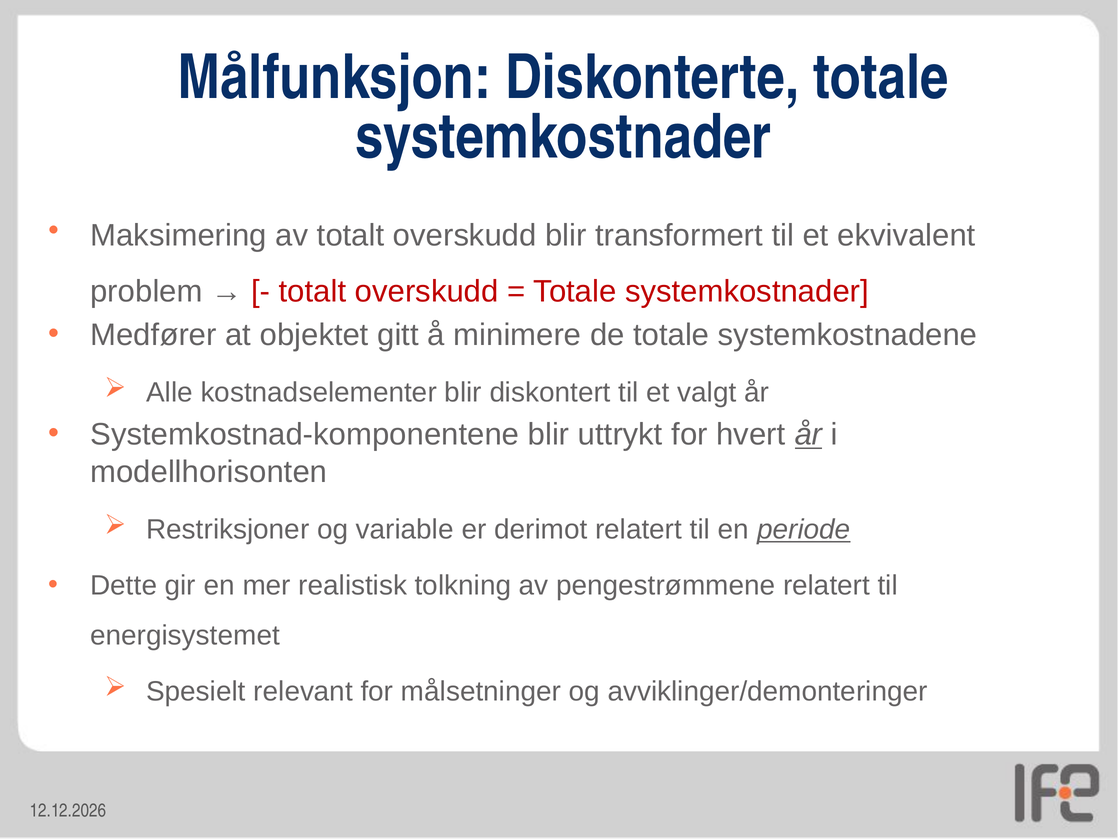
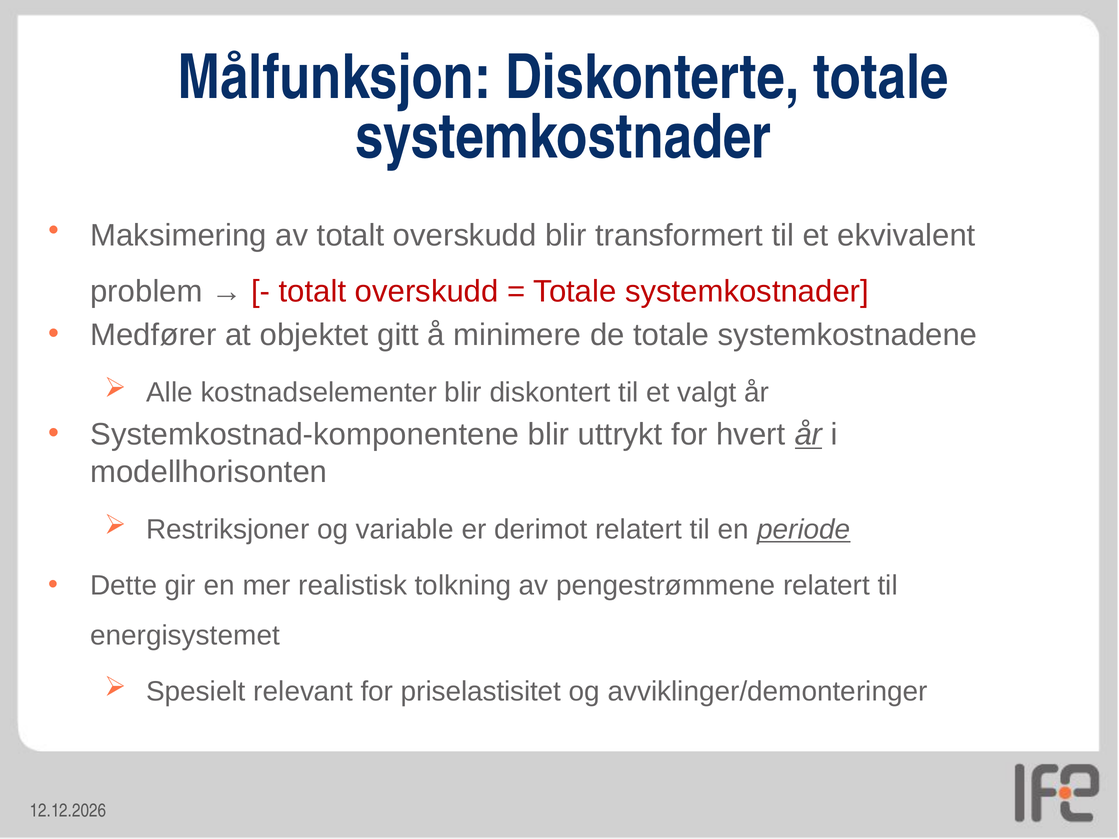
målsetninger: målsetninger -> priselastisitet (481, 692)
